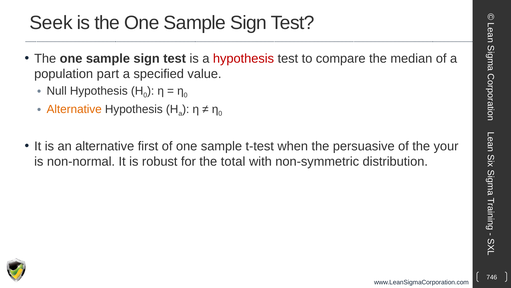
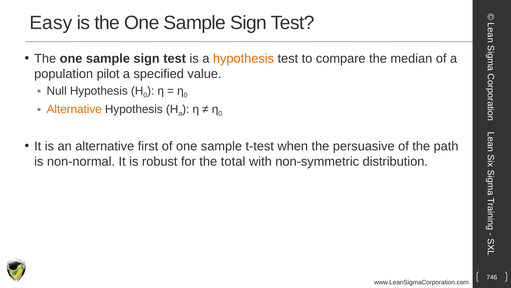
Seek: Seek -> Easy (51, 23)
hypothesis colour: red -> orange (243, 58)
part: part -> pilot (108, 74)
your: your -> path (446, 146)
